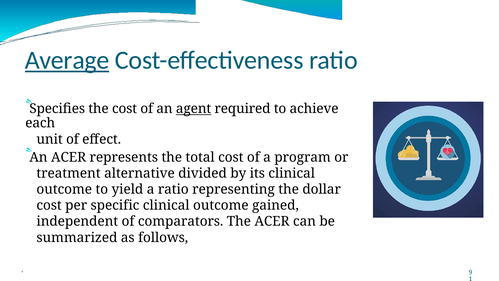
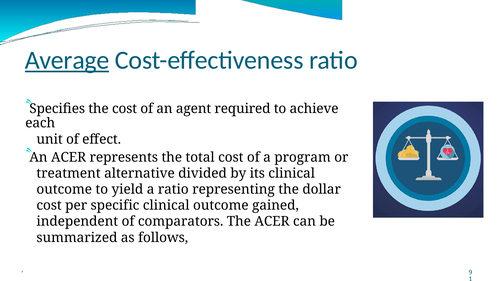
agent underline: present -> none (194, 109)
